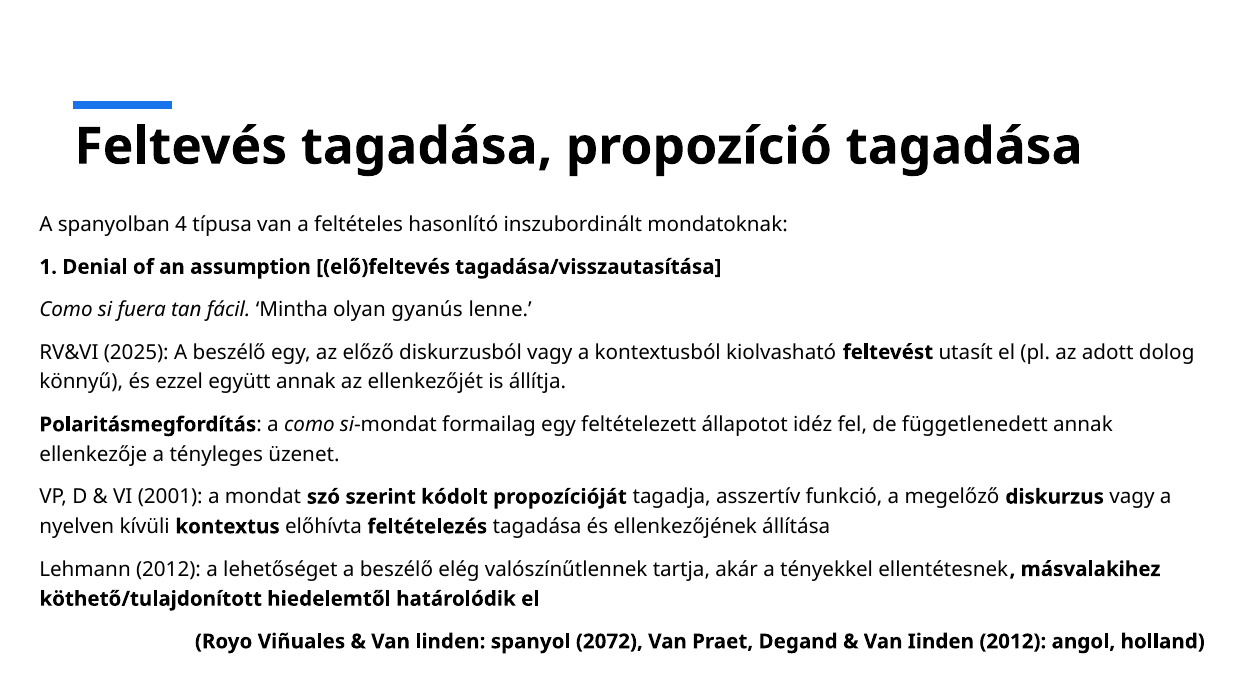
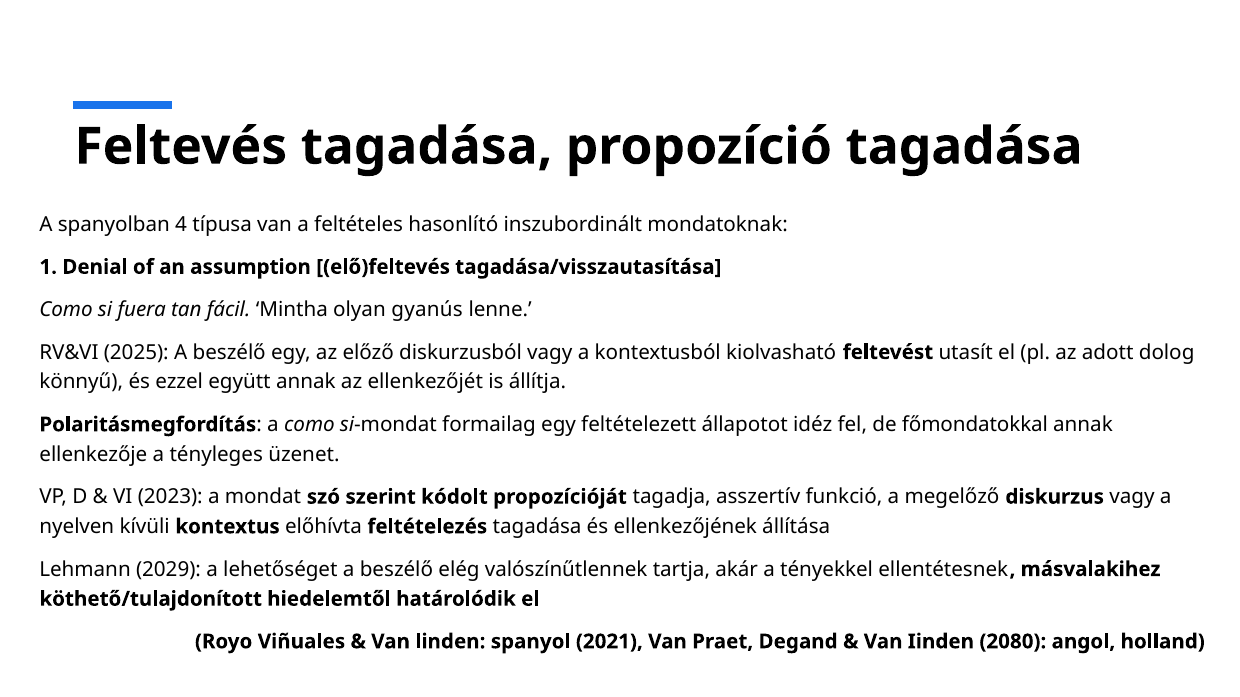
függetlenedett: függetlenedett -> főmondatokkal (975, 425)
2001: 2001 -> 2023 (170, 497)
Lehmann 2012: 2012 -> 2029 (169, 570)
2072: 2072 -> 2021 (609, 642)
Iinden 2012: 2012 -> 2080 (1013, 642)
